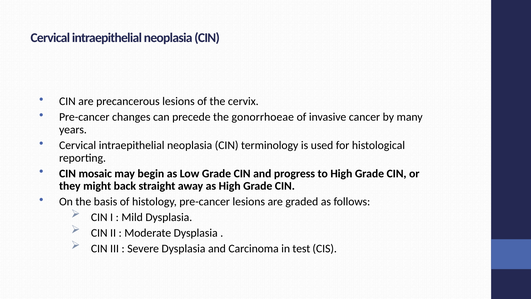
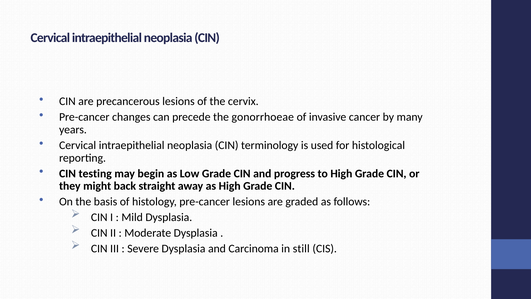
mosaic: mosaic -> testing (95, 173)
test: test -> still (301, 248)
